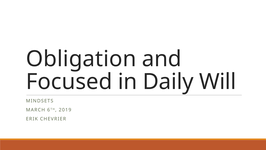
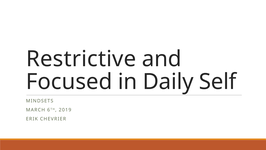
Obligation: Obligation -> Restrictive (81, 59)
Will: Will -> Self (218, 82)
